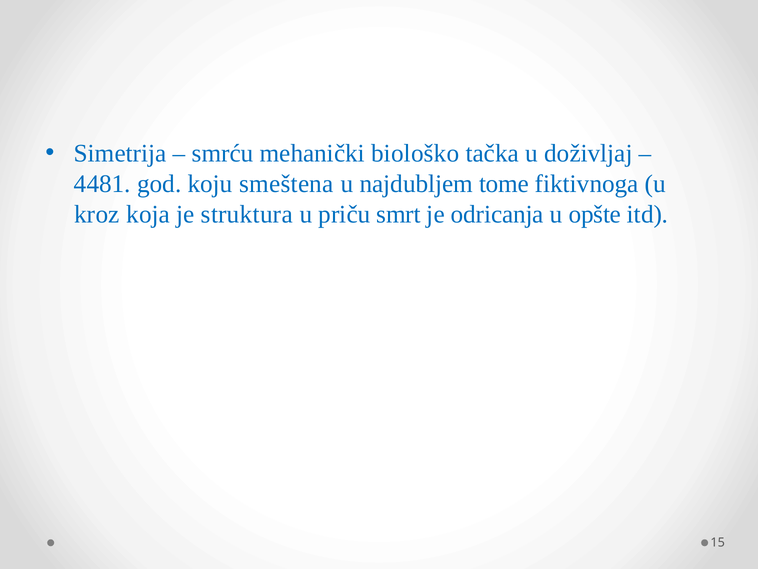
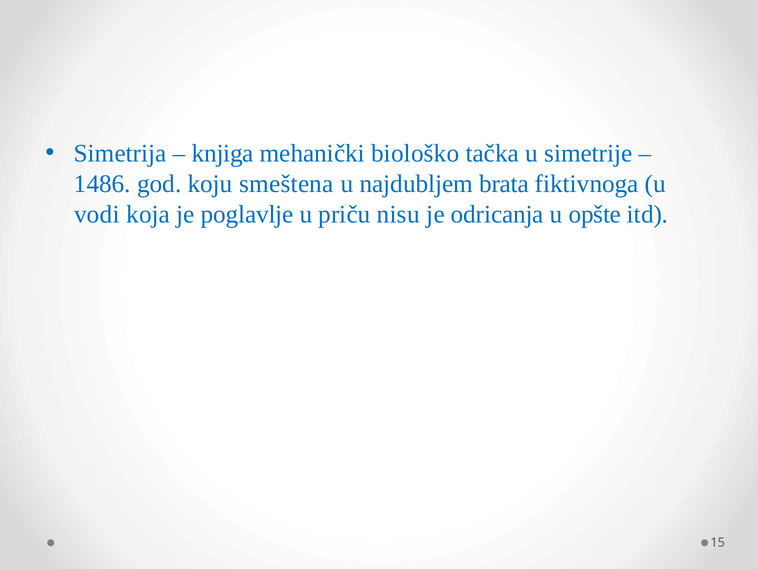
smrću: smrću -> knjiga (223, 153)
doživljaj: doživljaj -> simetrije (588, 153)
4481: 4481 -> 1486 (102, 184)
tome: tome -> brata (504, 184)
kroz: kroz -> vodi (97, 214)
struktura: struktura -> poglavlje (247, 214)
smrt: smrt -> nisu (398, 214)
